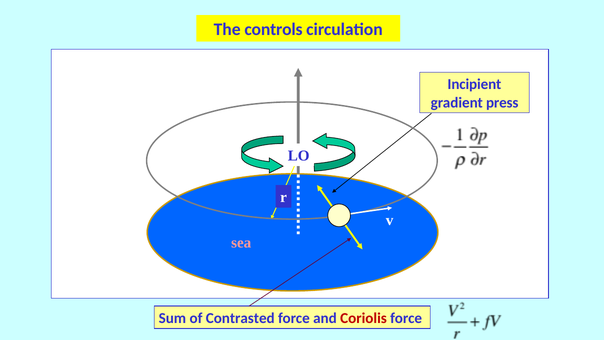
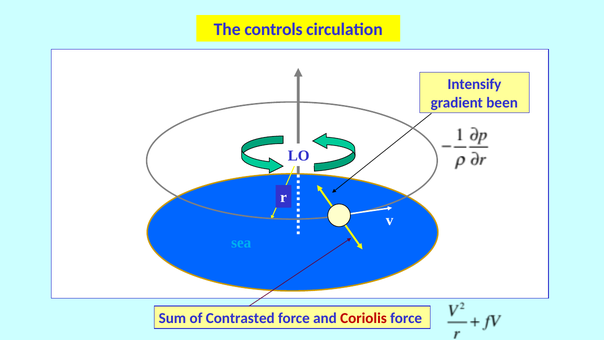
Incipient: Incipient -> Intensify (474, 84)
press: press -> been (502, 103)
sea colour: pink -> light blue (241, 243)
